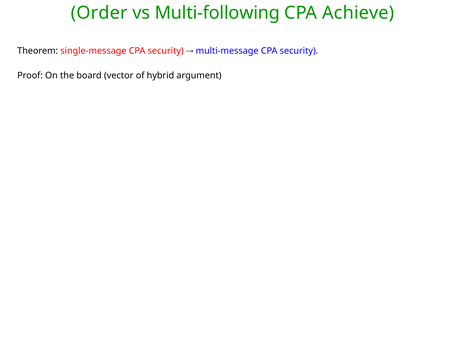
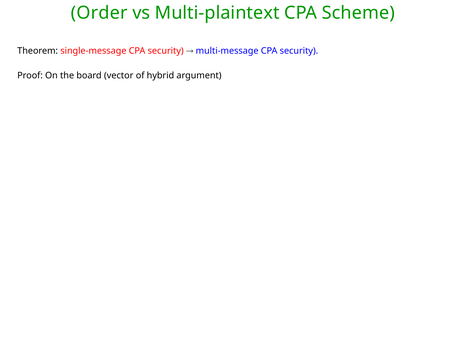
Multi-following: Multi-following -> Multi-plaintext (217, 13)
Achieve: Achieve -> Scheme (358, 13)
